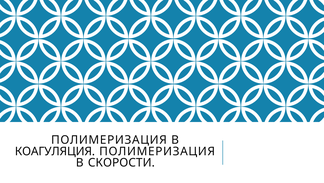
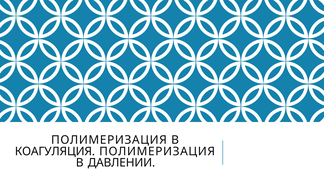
СКОРОСТИ: СКОРОСТИ -> ДАВЛЕНИИ (121, 162)
